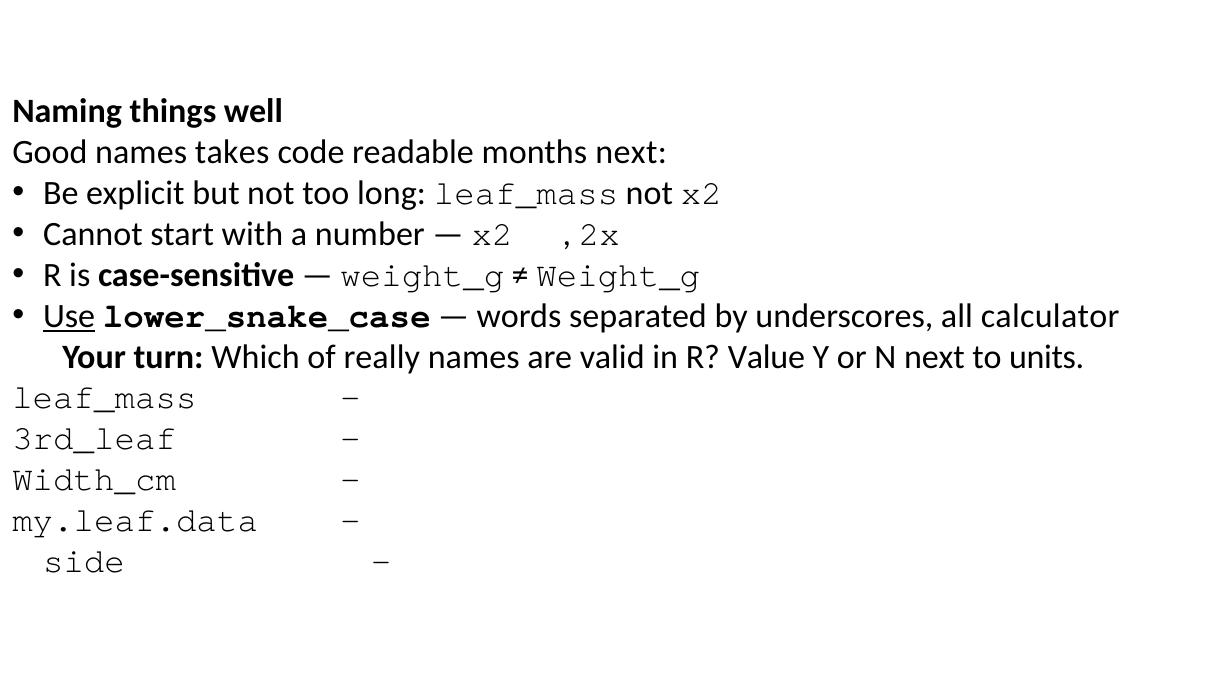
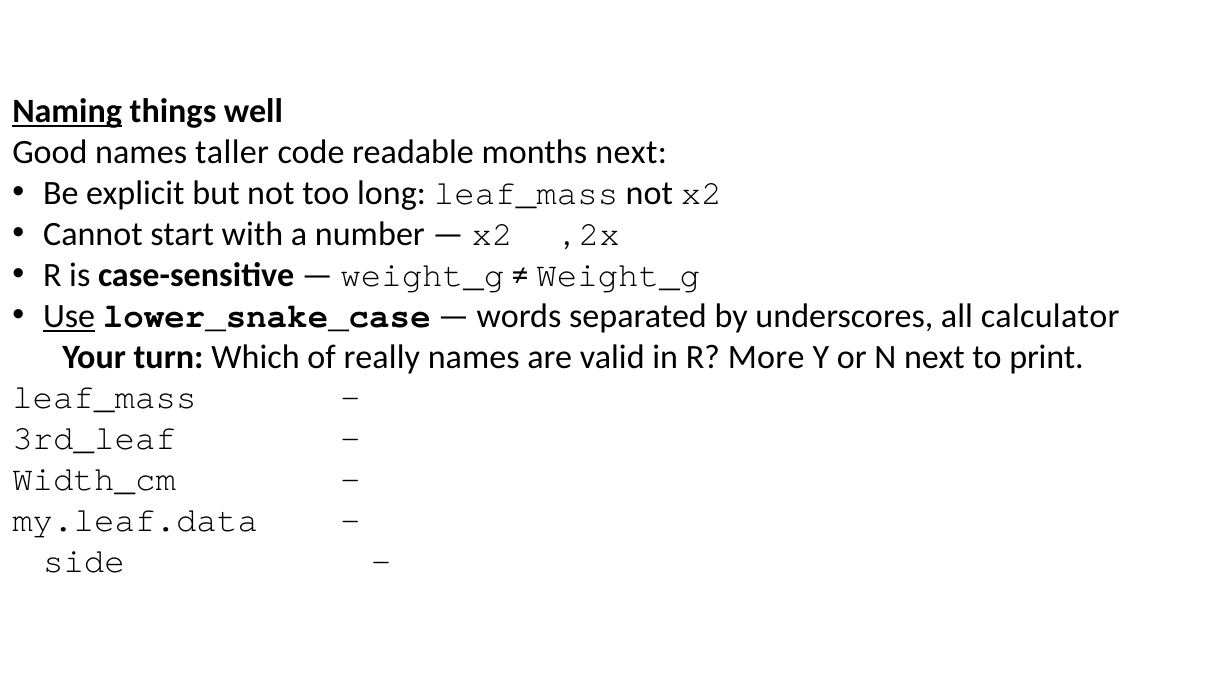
Naming underline: none -> present (67, 111)
takes: takes -> taller (232, 152)
Value: Value -> More (766, 357)
units: units -> print (1047, 357)
